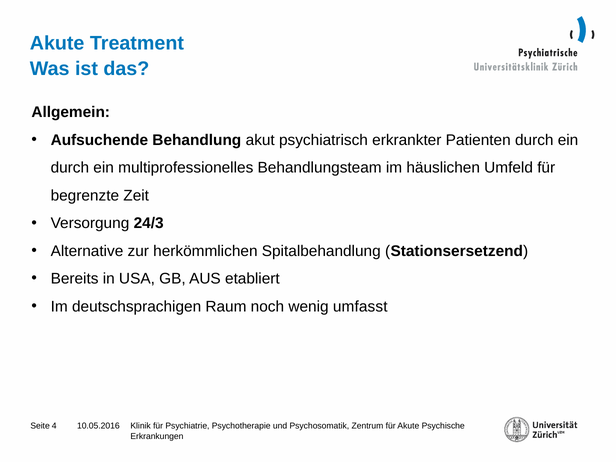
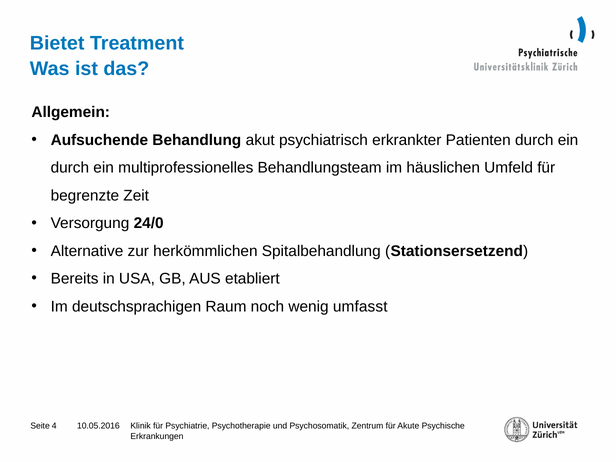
Akute: Akute -> Bietet (57, 43)
24/3: 24/3 -> 24/0 (149, 223)
